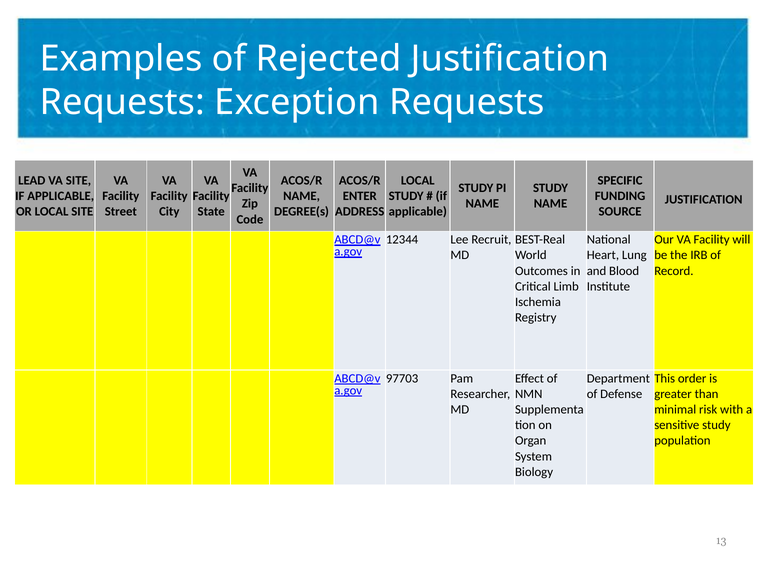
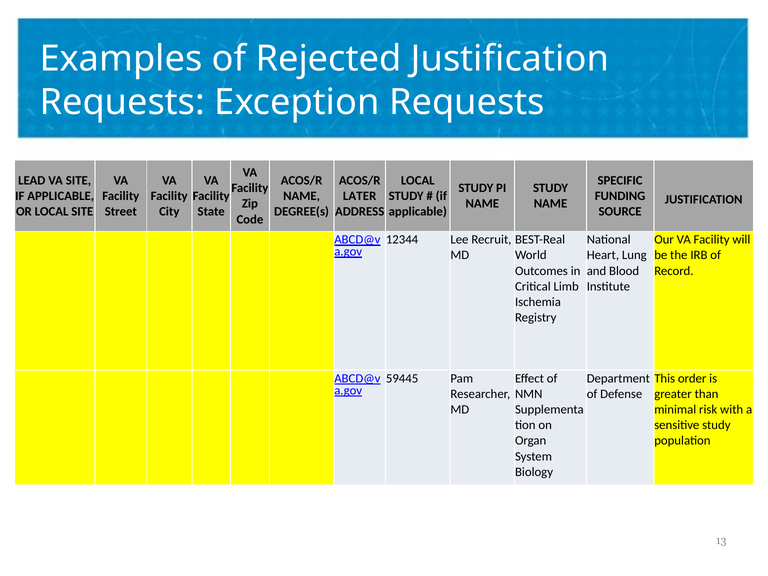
ENTER: ENTER -> LATER (360, 196)
97703: 97703 -> 59445 (402, 378)
